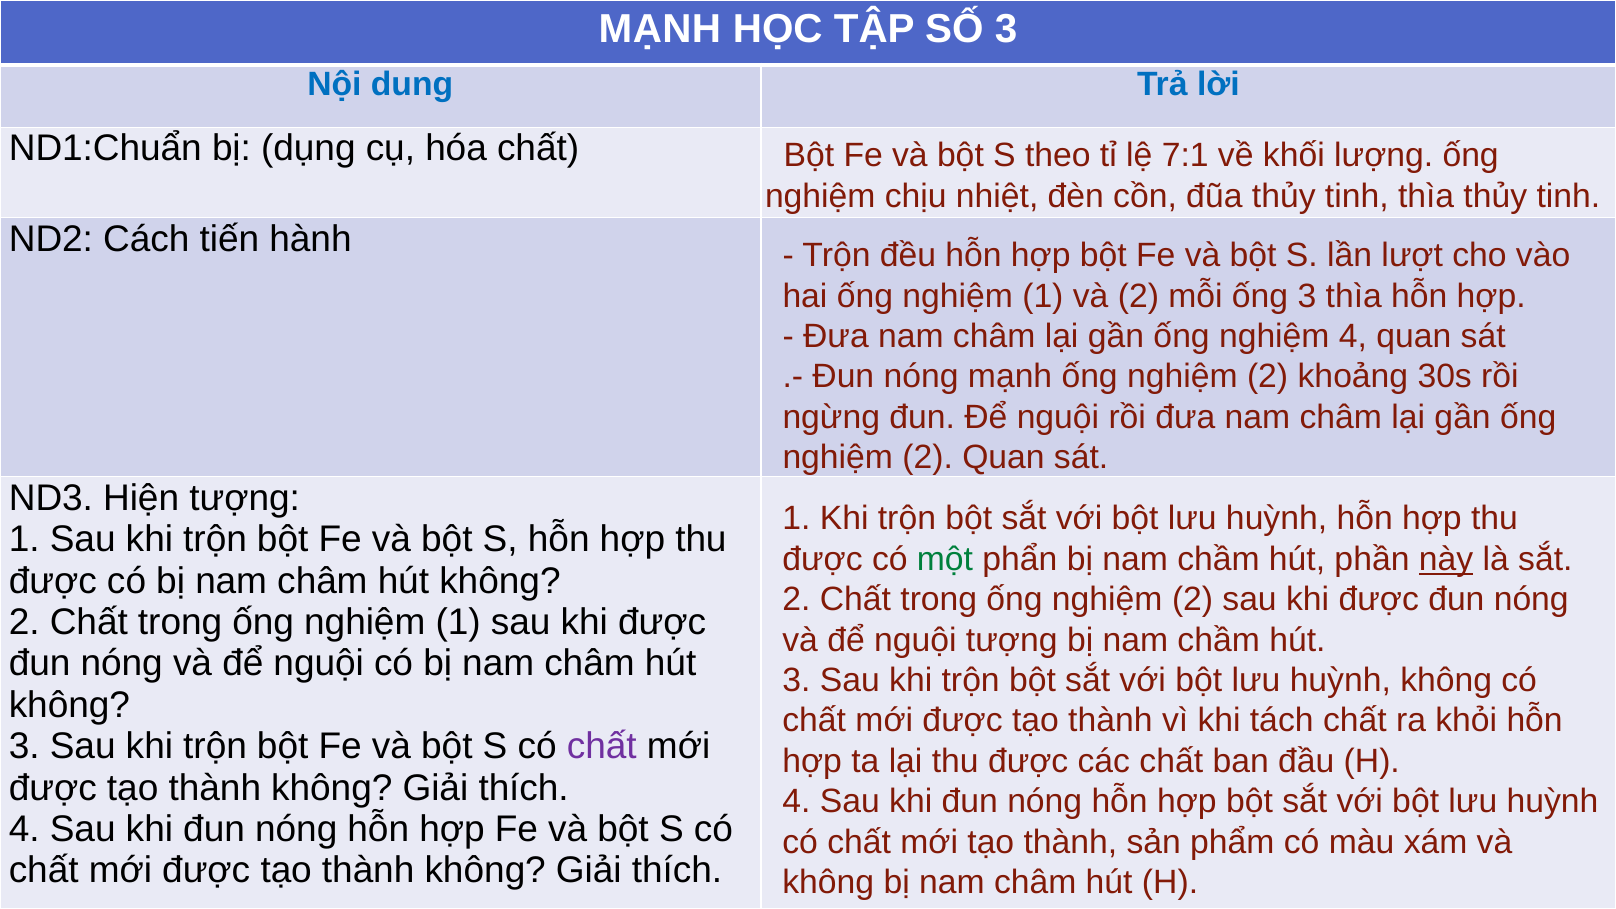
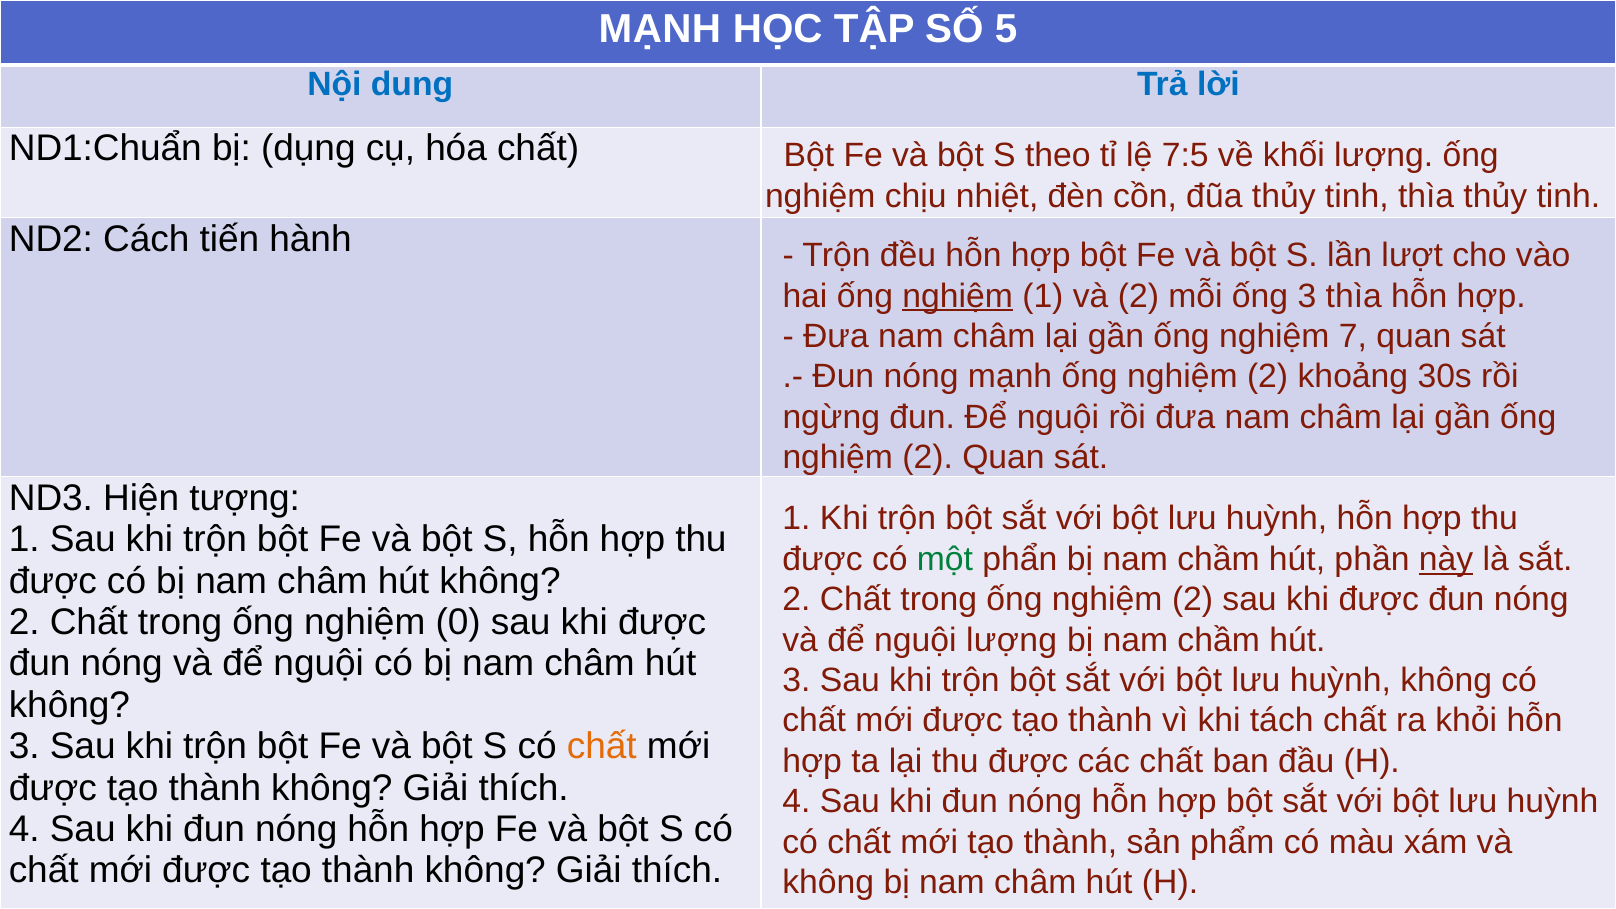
SỐ 3: 3 -> 5 (1006, 29)
7:1: 7:1 -> 7:5 (1185, 156)
nghiệm underline: none -> present (958, 296)
nghiệm 4: 4 -> 7 (1353, 336)
trong ống nghiệm 1: 1 -> 0 (458, 622)
nguội tượng: tượng -> lượng (1012, 640)
chất colour: purple -> orange (602, 747)
